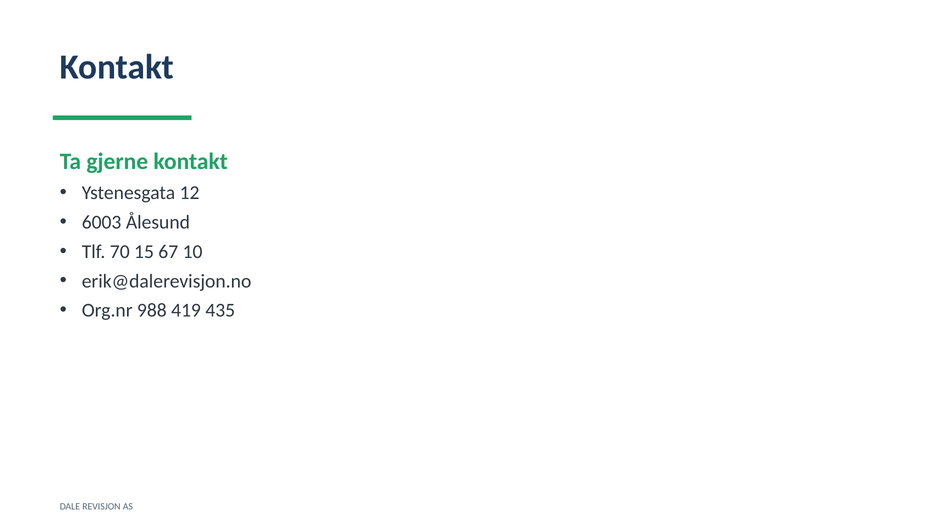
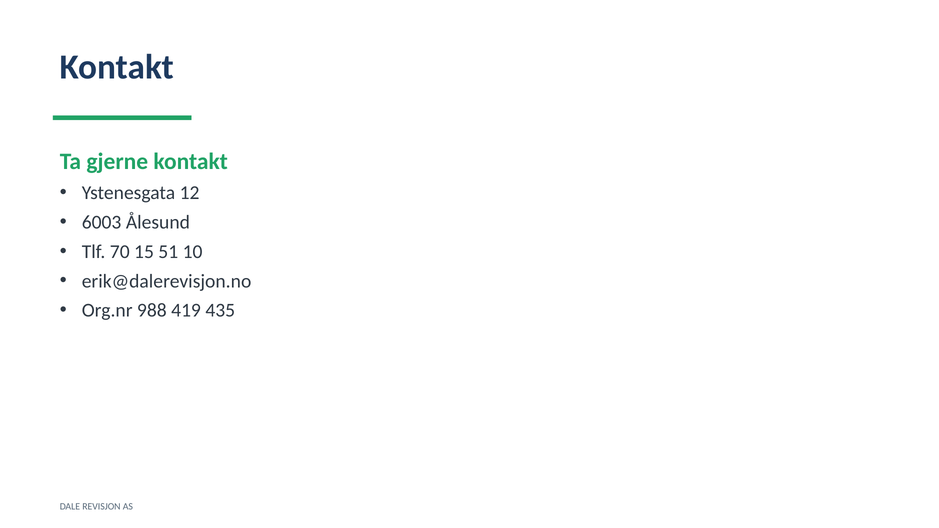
67: 67 -> 51 (168, 252)
